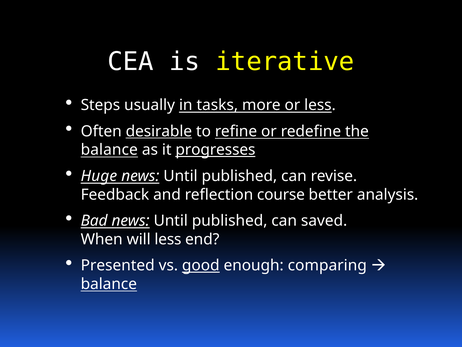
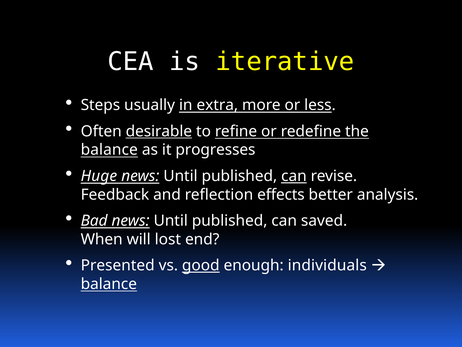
tasks: tasks -> extra (217, 105)
progresses underline: present -> none (215, 150)
can underline: none -> present (294, 176)
course: course -> effects (281, 194)
will less: less -> lost (168, 239)
comparing: comparing -> individuals (327, 265)
